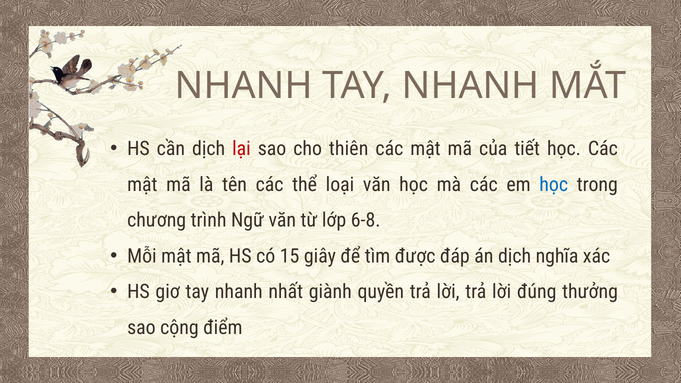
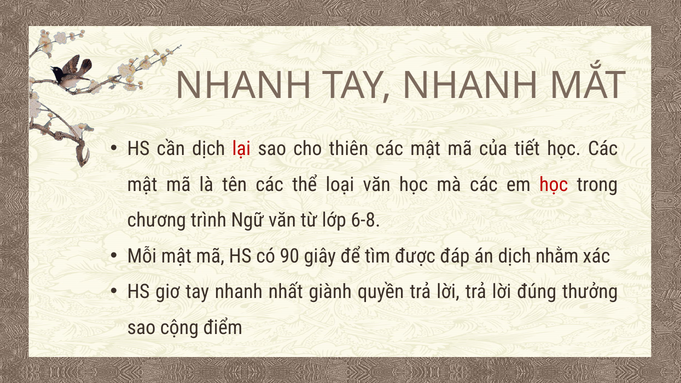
học colour: blue -> red (554, 185)
15: 15 -> 90 (290, 256)
nghĩa: nghĩa -> nhằm (557, 256)
